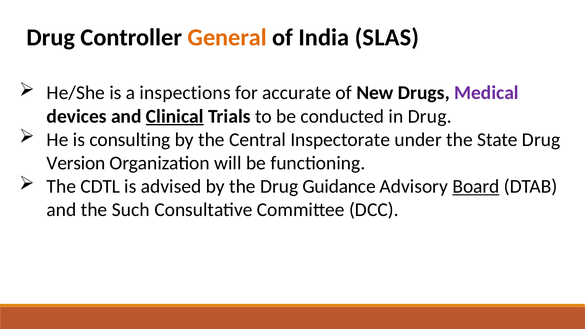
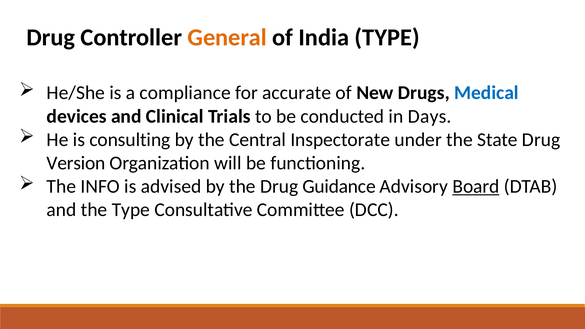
India SLAS: SLAS -> TYPE (387, 38)
inspections: inspections -> compliance (185, 93)
Medical colour: purple -> blue (486, 93)
Clinical underline: present -> none (175, 116)
in Drug: Drug -> Days (430, 116)
CDTL: CDTL -> INFO (100, 186)
the Such: Such -> Type (131, 210)
